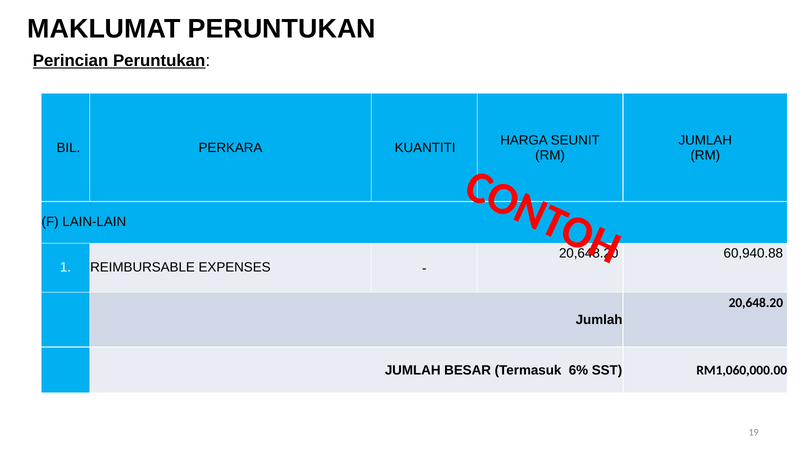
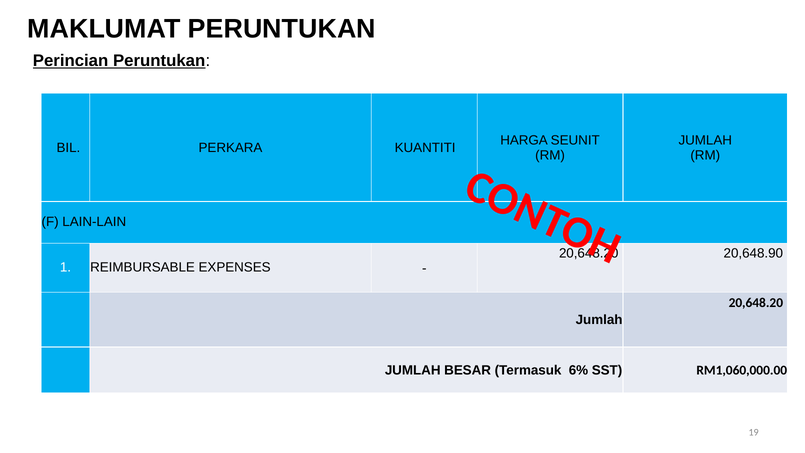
60,940.88: 60,940.88 -> 20,648.90 (753, 253)
